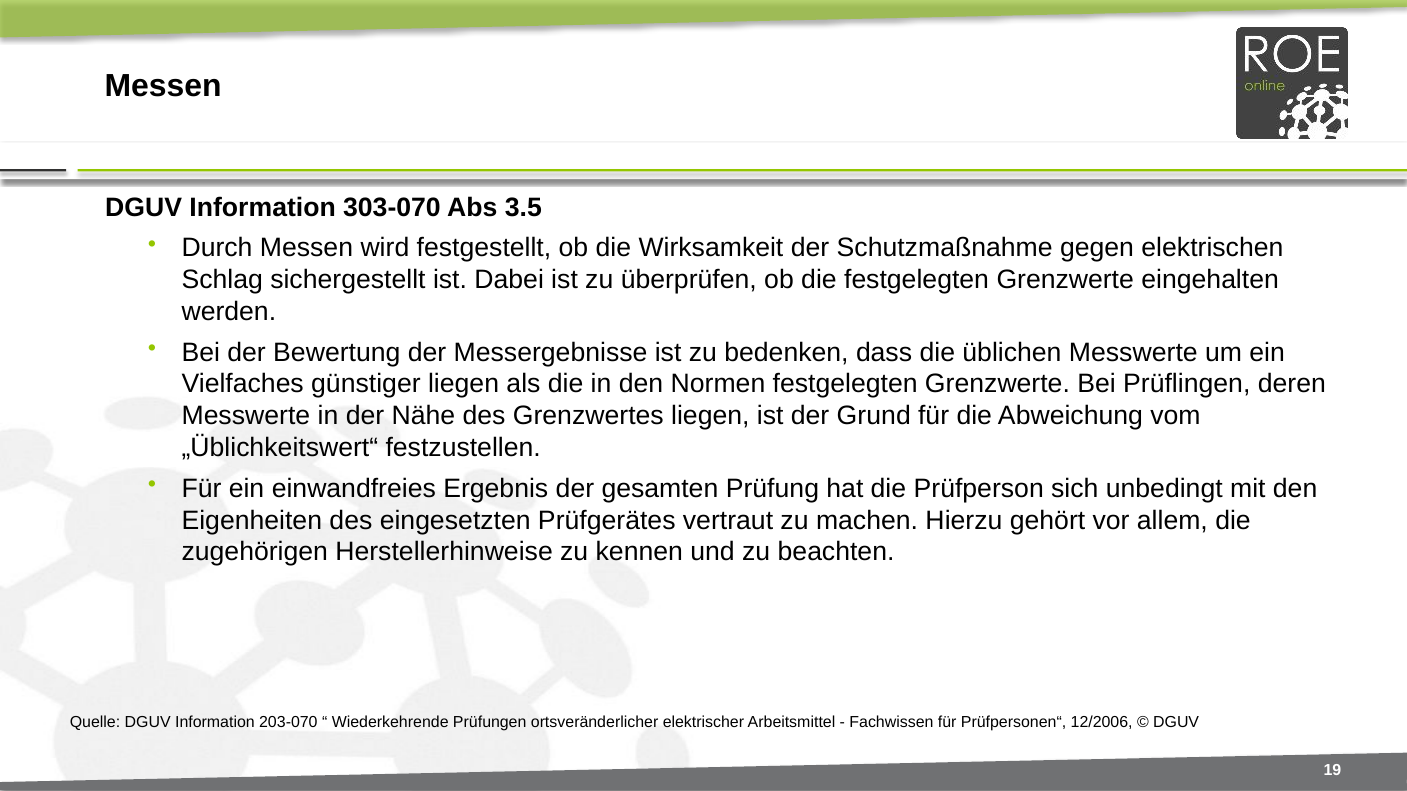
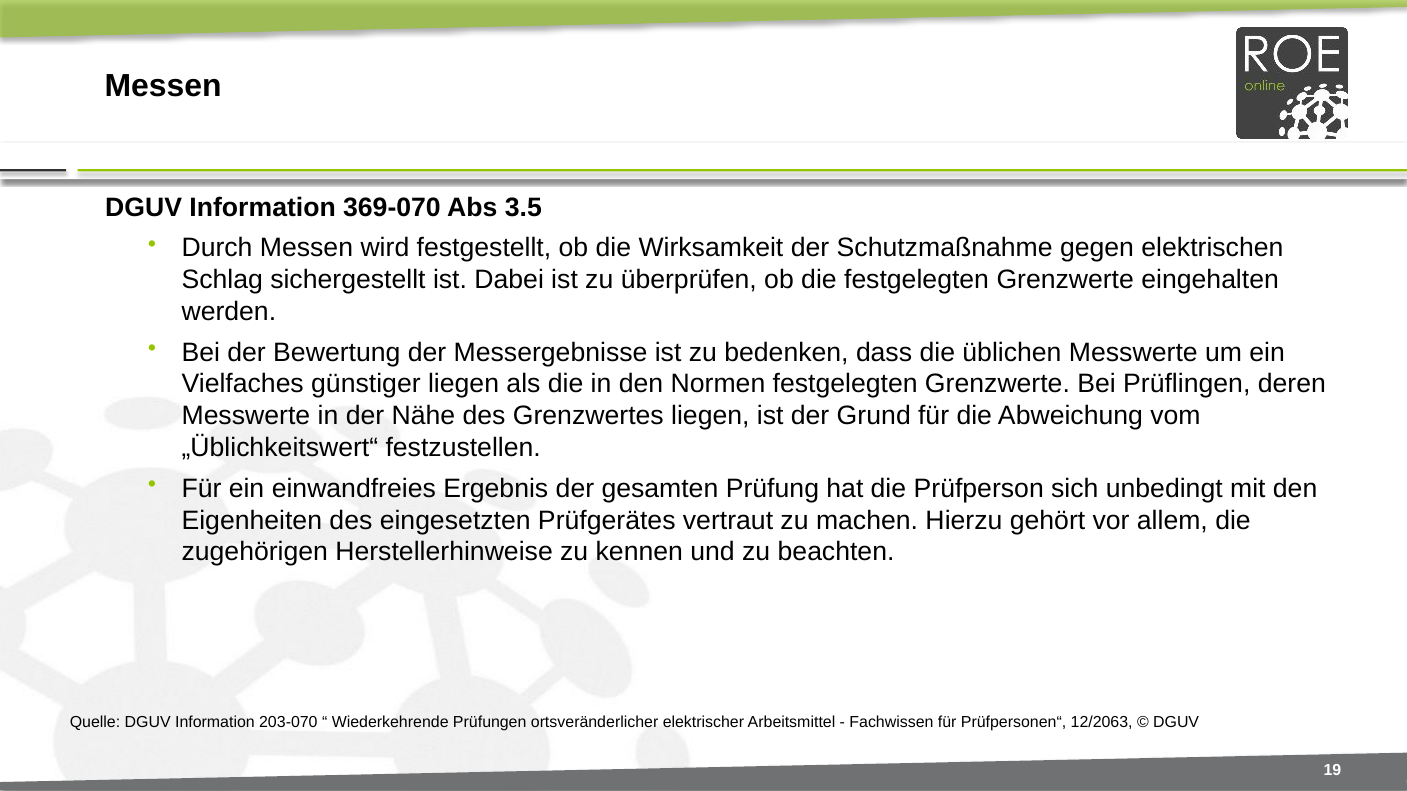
303-070: 303-070 -> 369-070 (392, 208)
12/2006: 12/2006 -> 12/2063 (1102, 723)
